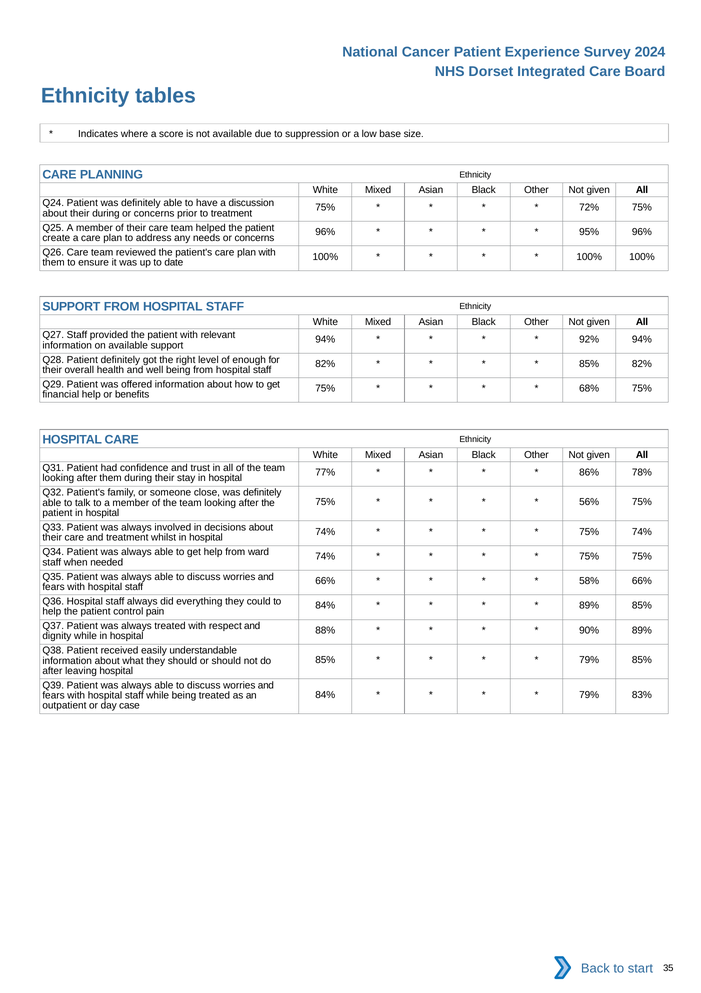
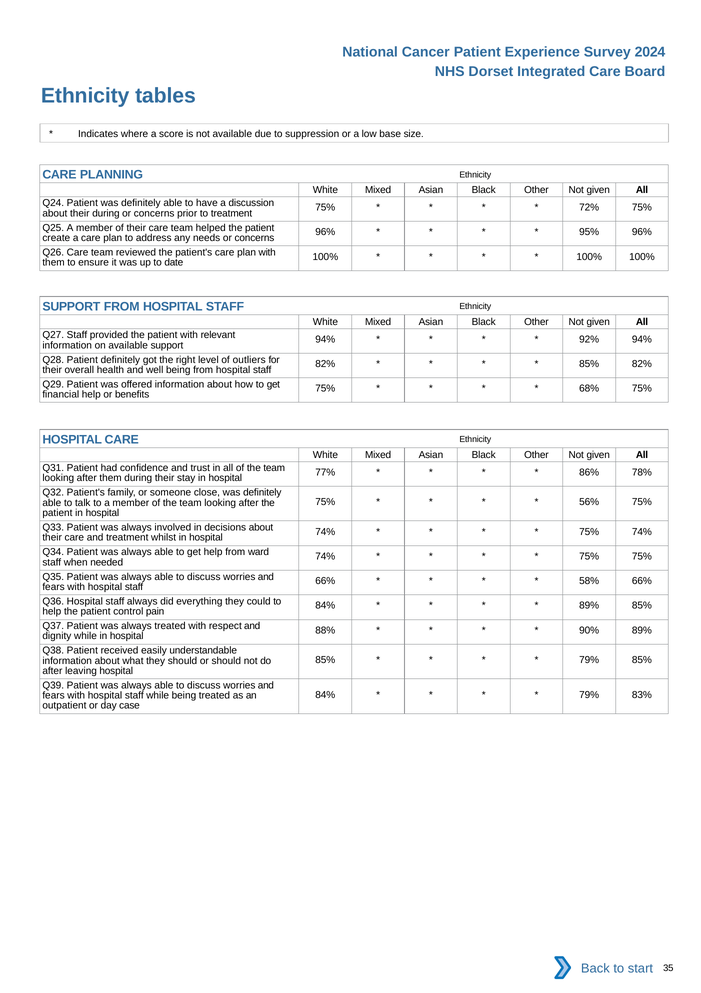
enough: enough -> outliers (249, 359)
